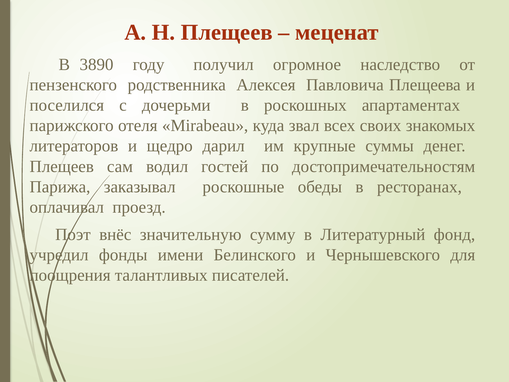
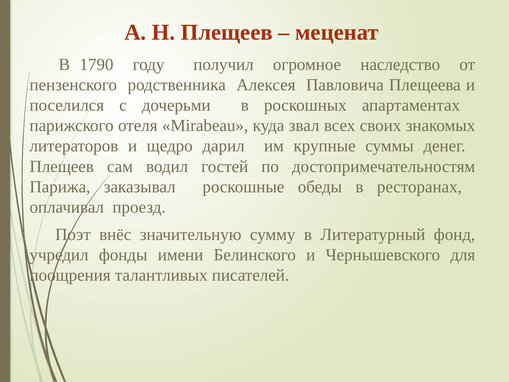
3890: 3890 -> 1790 (97, 64)
